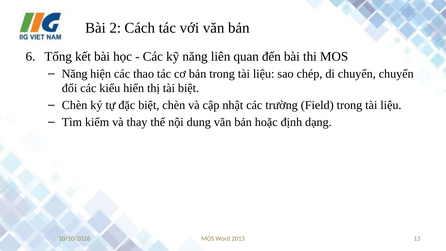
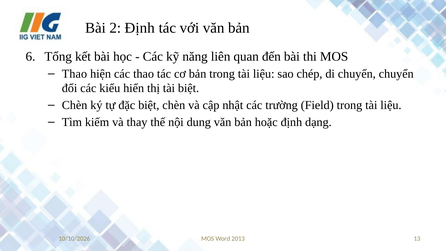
2 Cách: Cách -> Định (140, 28)
Năng: Năng -> Thao (74, 74)
